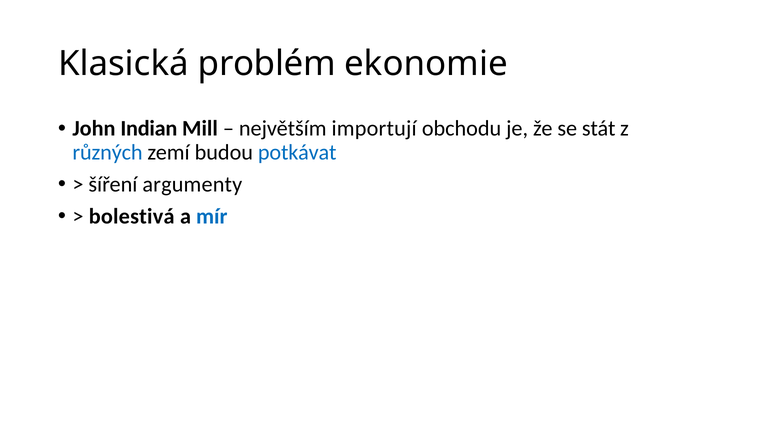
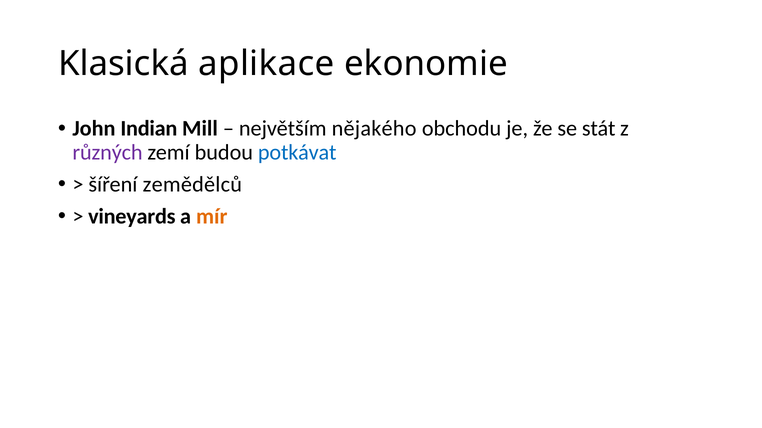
problém: problém -> aplikace (266, 64)
importují: importují -> nějakého (374, 129)
různých colour: blue -> purple (108, 153)
argumenty: argumenty -> zemědělců (192, 185)
bolestivá: bolestivá -> vineyards (132, 217)
mír colour: blue -> orange (212, 217)
